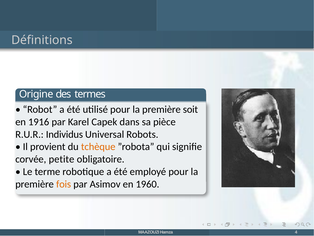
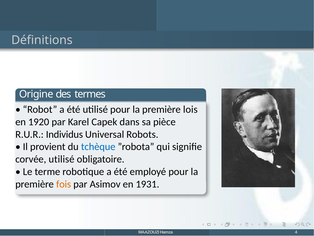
soit: soit -> lois (190, 109)
1916: 1916 -> 1920 (39, 122)
tchèque colour: orange -> blue (98, 147)
corvée petite: petite -> utilisé (62, 159)
1960: 1960 -> 1931 (148, 184)
